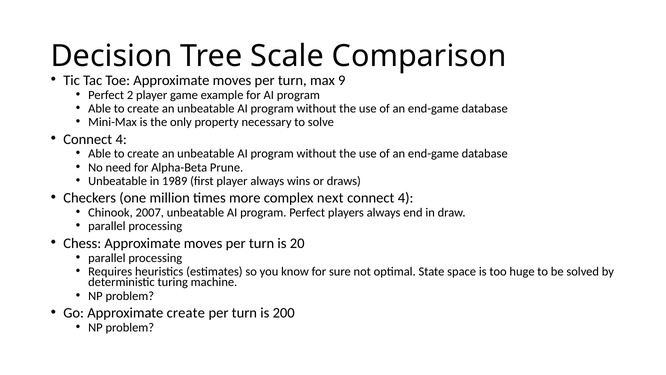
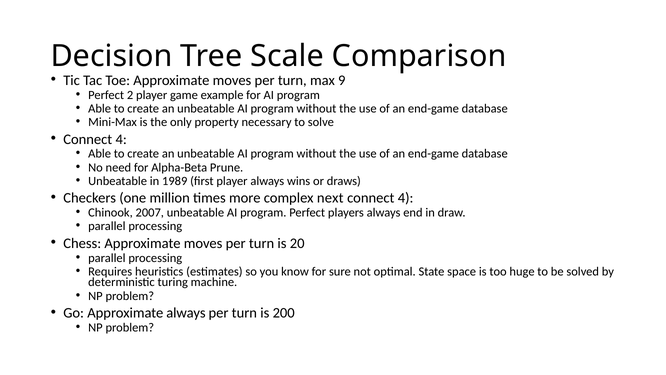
Approximate create: create -> always (186, 313)
